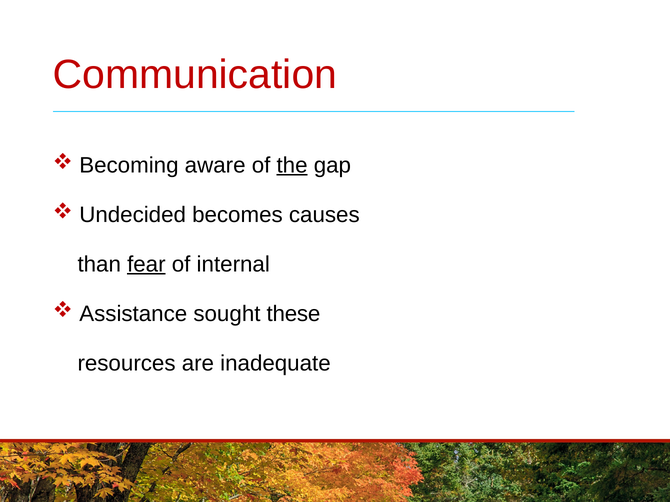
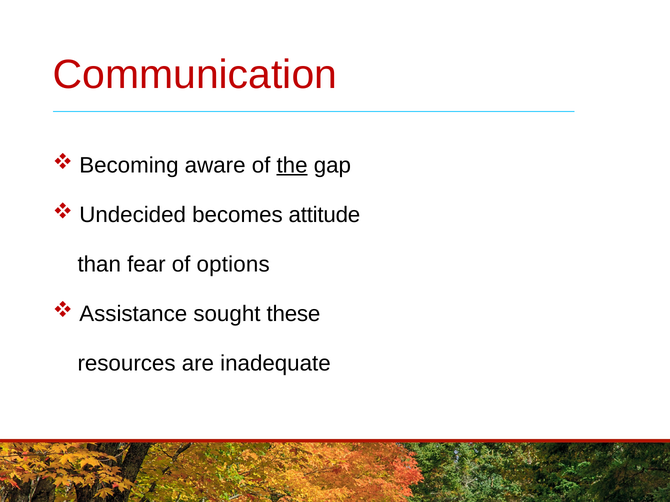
causes: causes -> attitude (324, 215)
fear underline: present -> none (146, 265)
internal: internal -> options (233, 265)
